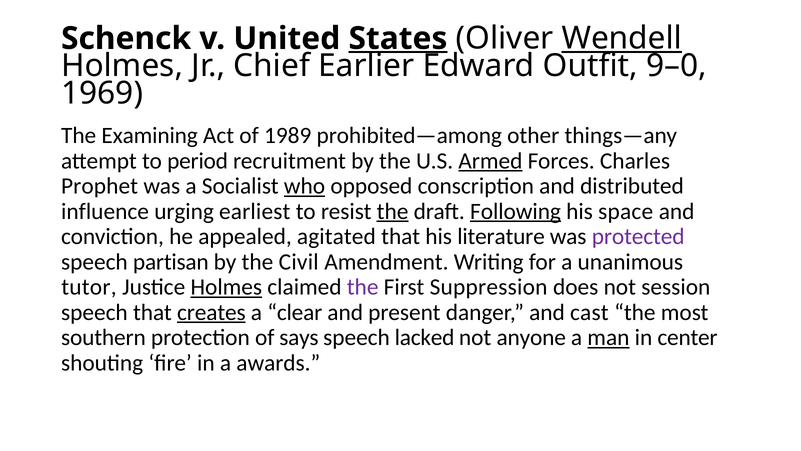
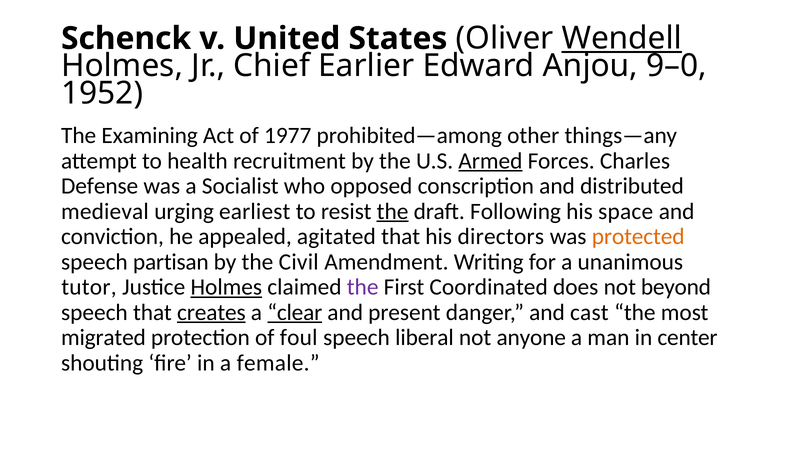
States underline: present -> none (398, 38)
Outfit: Outfit -> Anjou (590, 66)
1969: 1969 -> 1952 (102, 93)
1989: 1989 -> 1977 (288, 135)
period: period -> health (197, 161)
Prophet: Prophet -> Defense (100, 186)
who underline: present -> none (304, 186)
influence: influence -> medieval (105, 211)
Following underline: present -> none (516, 211)
literature: literature -> directors (501, 236)
protected colour: purple -> orange (638, 236)
Suppression: Suppression -> Coordinated (489, 287)
session: session -> beyond (676, 287)
clear underline: none -> present (295, 312)
southern: southern -> migrated (103, 337)
says: says -> foul (299, 337)
lacked: lacked -> liberal (424, 337)
man underline: present -> none (608, 337)
awards: awards -> female (278, 363)
